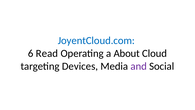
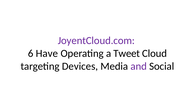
JoyentCloud.com colour: blue -> purple (96, 40)
Read: Read -> Have (47, 53)
About: About -> Tweet (127, 53)
